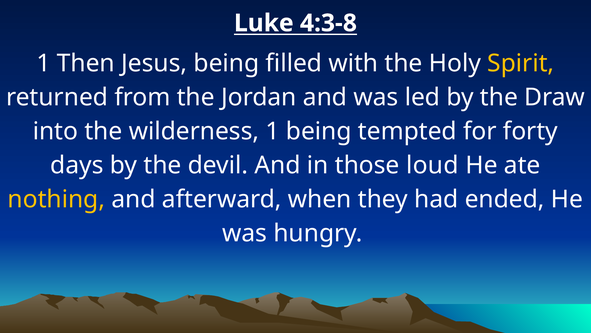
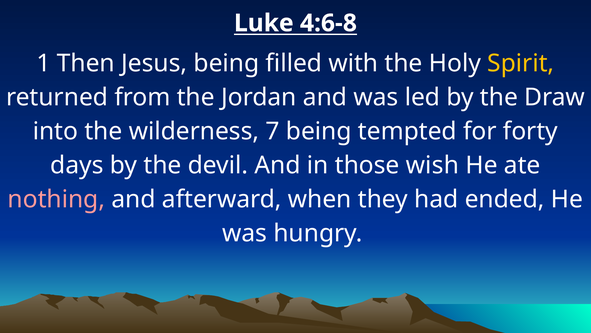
4:3-8: 4:3-8 -> 4:6-8 (328, 23)
wilderness 1: 1 -> 7 (272, 131)
loud: loud -> wish (432, 165)
nothing colour: yellow -> pink (56, 199)
